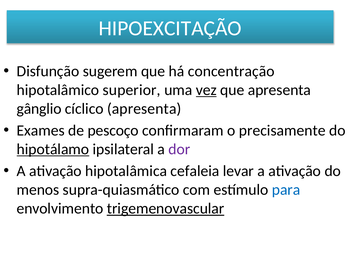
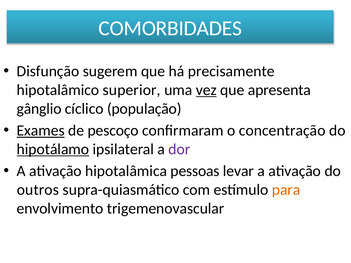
HIPOEXCITAÇÃO: HIPOEXCITAÇÃO -> COMORBIDADES (170, 28)
concentração: concentração -> precisamente (231, 71)
cíclico apresenta: apresenta -> população (144, 109)
Exames underline: none -> present (41, 131)
precisamente: precisamente -> concentração (282, 131)
cefaleia: cefaleia -> pessoas (195, 171)
menos: menos -> outros (38, 190)
para colour: blue -> orange (286, 190)
trigemenovascular underline: present -> none (166, 209)
